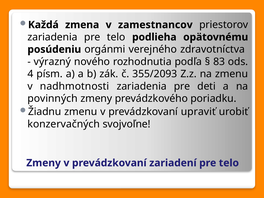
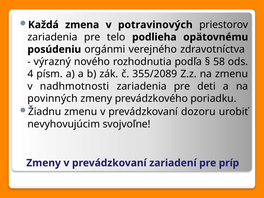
zamestnancov: zamestnancov -> potravinových (155, 25)
83: 83 -> 58 (219, 62)
355/2093: 355/2093 -> 355/2089 (155, 74)
upraviť: upraviť -> dozoru (198, 112)
konzervačných: konzervačných -> nevyhovujúcim (64, 124)
zariadení pre telo: telo -> príp (229, 163)
